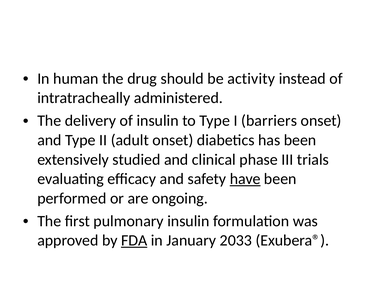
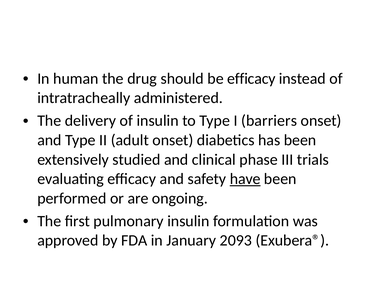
be activity: activity -> efficacy (251, 79)
FDA underline: present -> none (134, 241)
2033: 2033 -> 2093 (236, 241)
